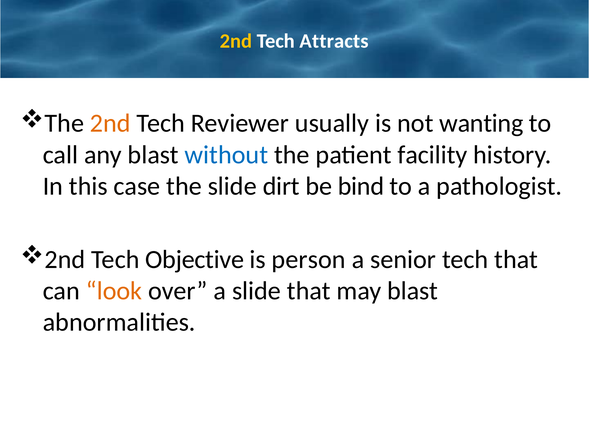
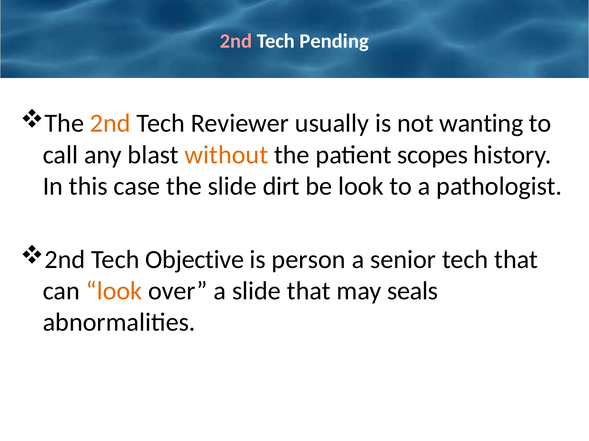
2nd colour: yellow -> pink (236, 41)
Attracts: Attracts -> Pending (334, 41)
without colour: blue -> orange (226, 155)
facility: facility -> scopes (433, 155)
be bind: bind -> look (361, 186)
may blast: blast -> seals (413, 291)
